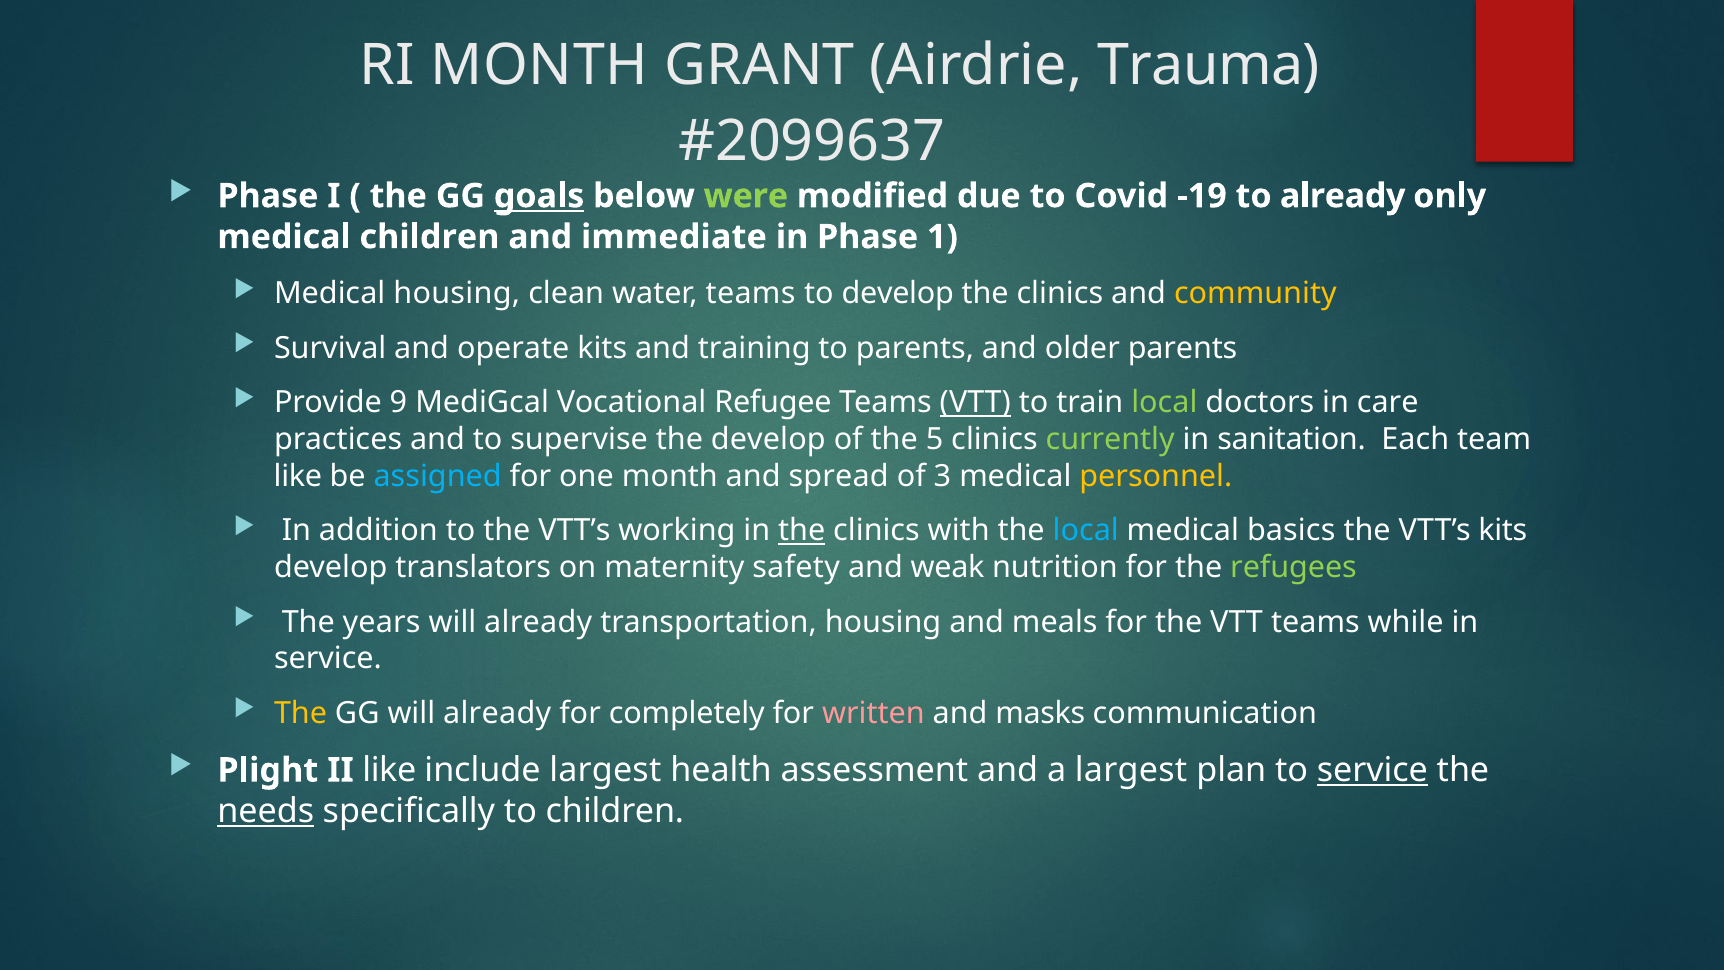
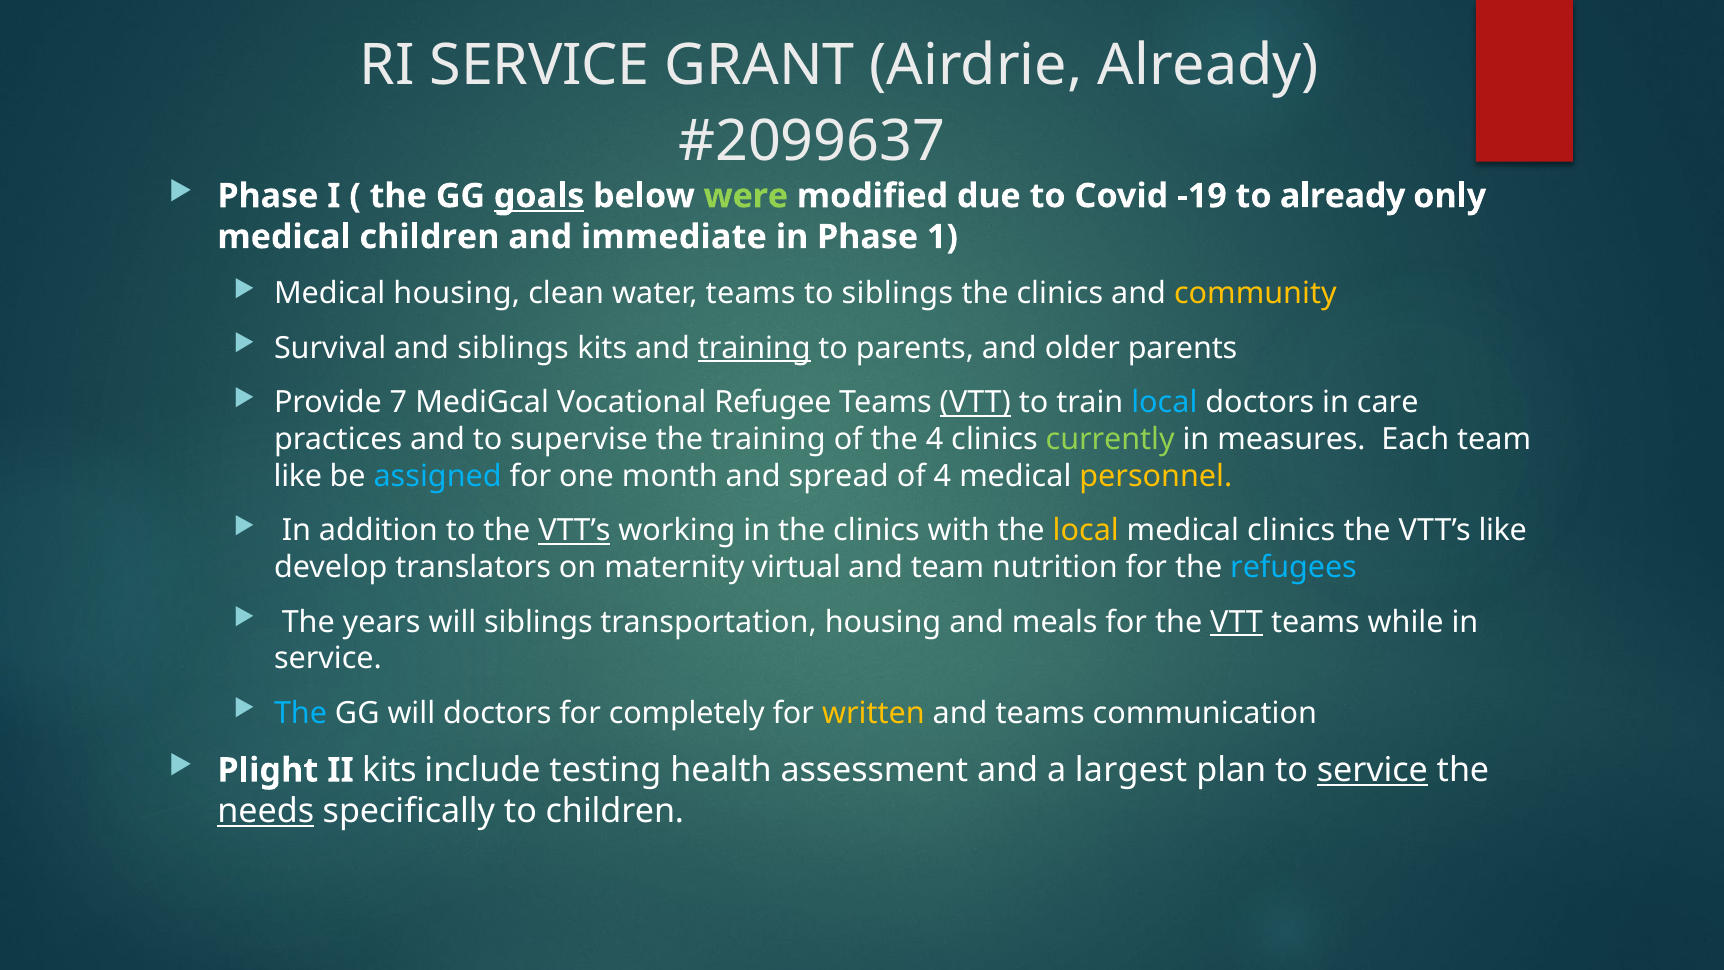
RI MONTH: MONTH -> SERVICE (540, 65)
Airdrie Trauma: Trauma -> Already (1208, 65)
to develop: develop -> siblings (897, 293)
and operate: operate -> siblings (513, 348)
training underline: none -> present (754, 348)
9: 9 -> 7 (398, 403)
local colour: light green -> light blue (1164, 403)
the develop: develop -> training (768, 439)
the 5: 5 -> 4 (934, 439)
sanitation: sanitation -> measures (1291, 439)
of 3: 3 -> 4 (942, 476)
VTT’s underline: none -> present (574, 531)
the underline: present -> none (802, 531)
local colour: light blue -> yellow (1086, 531)
medical basics: basics -> clinics (1291, 531)
VTT’s kits: kits -> like (1503, 531)
safety: safety -> virtual (796, 567)
and weak: weak -> team (948, 567)
refugees colour: light green -> light blue (1294, 567)
already: already -> siblings (538, 622)
VTT underline: none -> present (1237, 622)
The colour: yellow -> light blue (301, 713)
GG will already: already -> doctors (497, 713)
written colour: pink -> yellow (873, 713)
and masks: masks -> teams (1040, 713)
II like: like -> kits (389, 770)
include largest: largest -> testing (605, 770)
